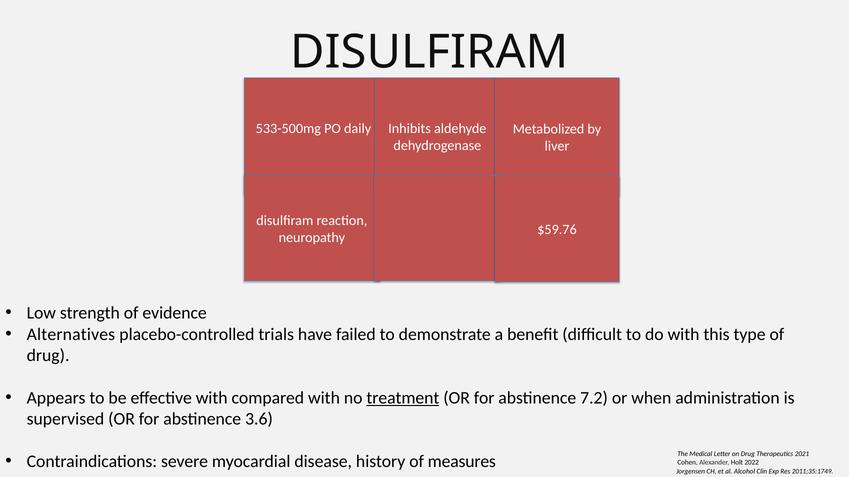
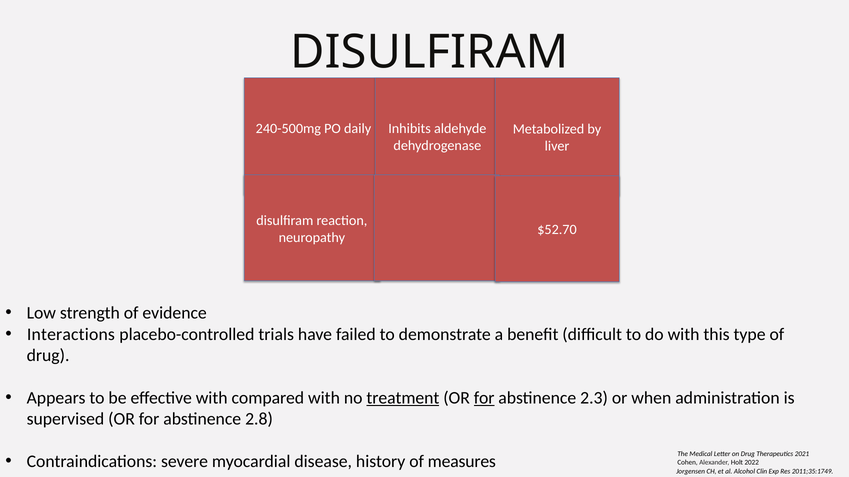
533-500mg: 533-500mg -> 240-500mg (288, 129)
$59.76: $59.76 -> $52.70 (557, 230)
Alternatives: Alternatives -> Interactions (71, 335)
for underline: none -> present (484, 398)
7.2: 7.2 -> 2.3 (594, 398)
3.6: 3.6 -> 2.8 (259, 420)
